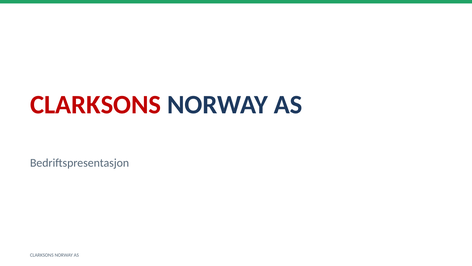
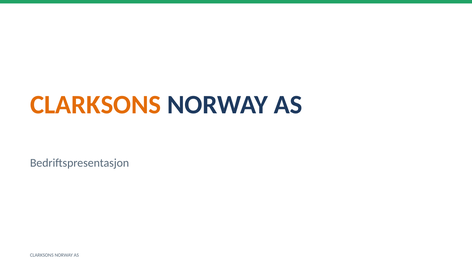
CLARKSONS colour: red -> orange (96, 105)
